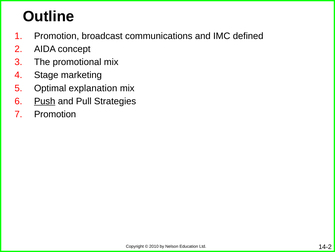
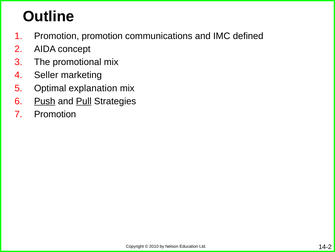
Promotion broadcast: broadcast -> promotion (102, 36)
Stage: Stage -> Seller (46, 75)
Pull underline: none -> present (84, 101)
